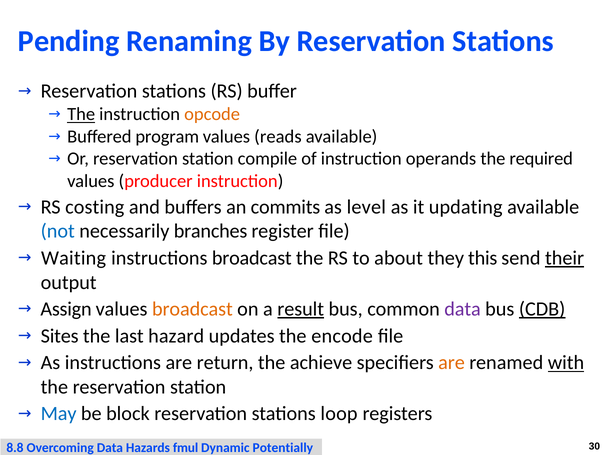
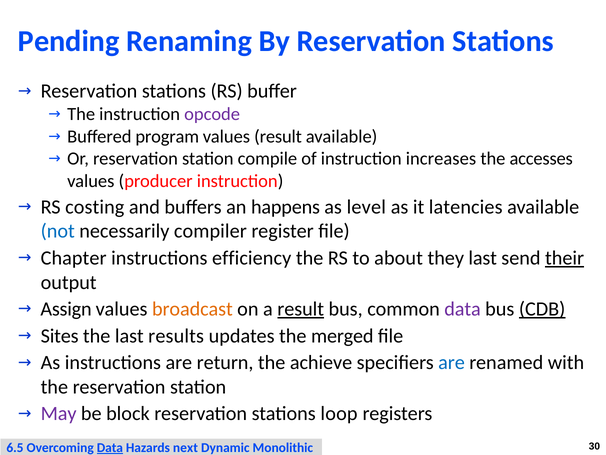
The underline: present -> none (81, 114)
opcode colour: orange -> purple (212, 114)
values reads: reads -> result (278, 136)
operands: operands -> increases (441, 159)
required: required -> accesses (541, 159)
commits: commits -> happens (285, 207)
updating: updating -> latencies (466, 207)
branches: branches -> compiler (210, 231)
Waiting: Waiting -> Chapter (74, 258)
instructions broadcast: broadcast -> efficiency (252, 258)
they this: this -> last (483, 258)
hazard: hazard -> results (176, 336)
encode: encode -> merged (342, 336)
are colour: orange -> blue (452, 362)
with underline: present -> none (566, 362)
May colour: blue -> purple (59, 413)
8.8: 8.8 -> 6.5 (15, 447)
Data underline: none -> present (110, 447)
fmul: fmul -> next (185, 447)
Potentially: Potentially -> Monolithic (283, 447)
